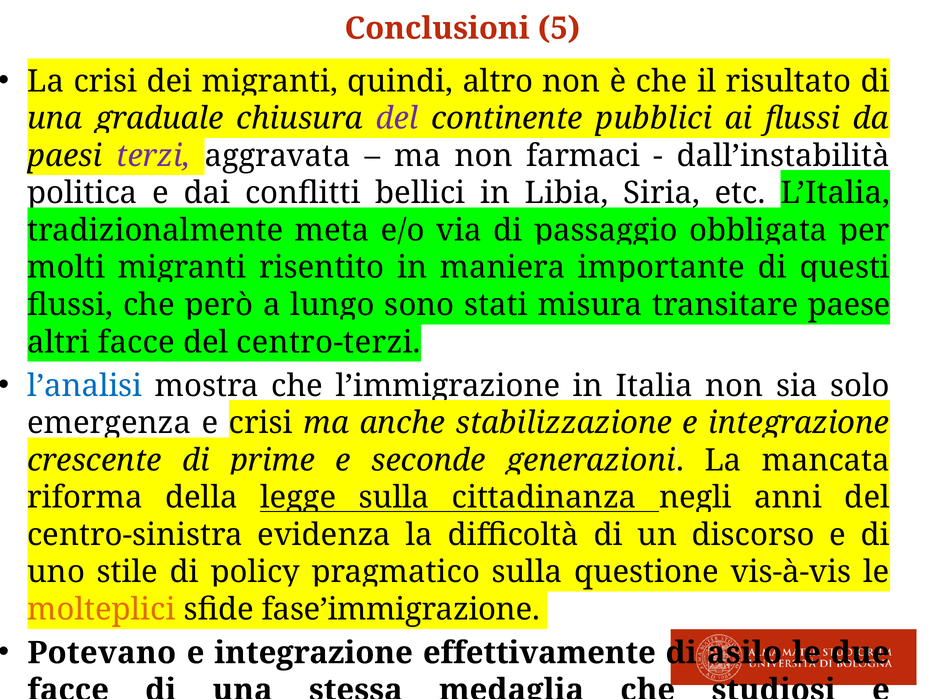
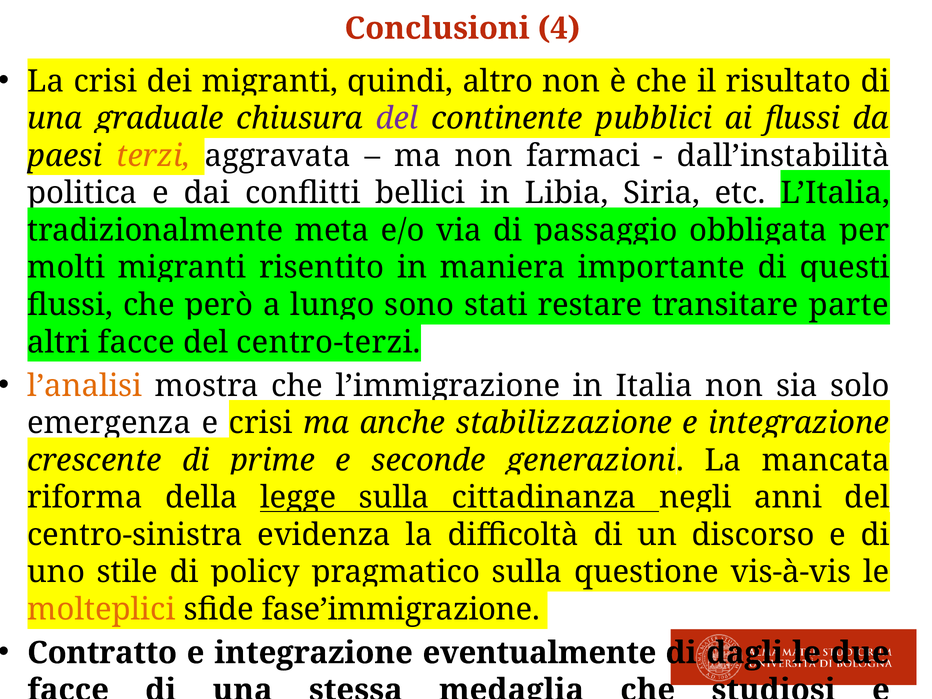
5: 5 -> 4 (559, 28)
terzi colour: purple -> orange (153, 156)
misura: misura -> restare (590, 305)
paese: paese -> parte (849, 305)
l’analisi colour: blue -> orange (85, 386)
Potevano: Potevano -> Contratto (102, 653)
effettivamente: effettivamente -> eventualmente (539, 653)
asilo: asilo -> dagli (745, 653)
